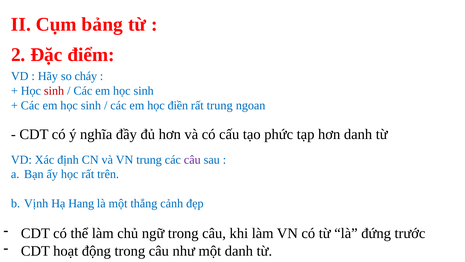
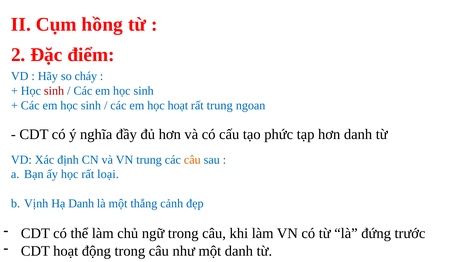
bảng: bảng -> hồng (102, 24)
học điền: điền -> hoạt (178, 105)
câu colour: purple -> orange (192, 159)
trên: trên -> loại (108, 174)
Hạ Hang: Hang -> Danh (81, 203)
